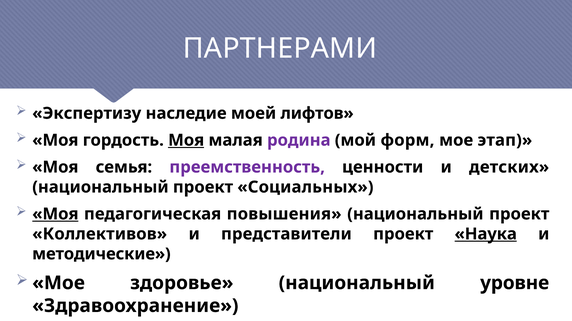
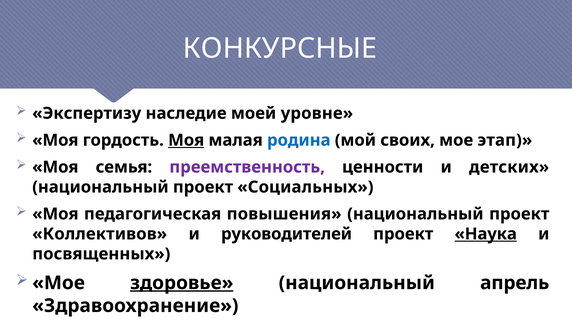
ПАРТНЕРАМИ: ПАРТНЕРАМИ -> КОНКУРСНЫЕ (280, 48)
лифтов: лифтов -> уровне (317, 114)
родина colour: purple -> blue (299, 141)
форм: форм -> своих (408, 141)
Моя underline: present -> none (55, 214)
представители: представители -> руководителей (286, 234)
методические: методические -> посвященных (101, 255)
здоровье underline: none -> present (182, 284)
уровне: уровне -> апрель (515, 284)
